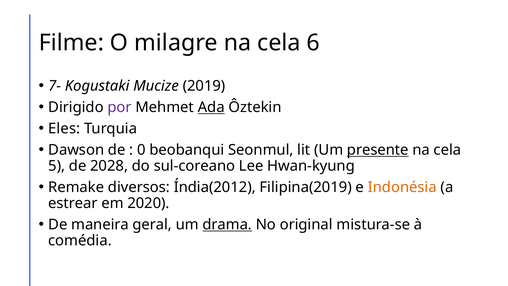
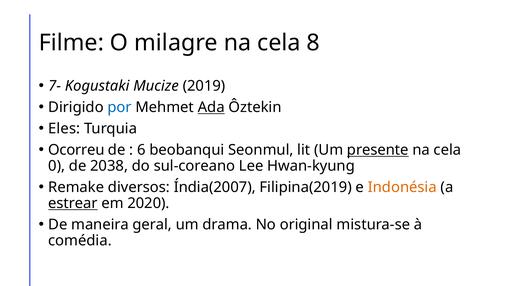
6: 6 -> 8 (313, 43)
por colour: purple -> blue (120, 107)
Dawson: Dawson -> Ocorreu (76, 150)
0: 0 -> 6 (141, 150)
5: 5 -> 0 (57, 166)
2028: 2028 -> 2038 (109, 166)
Índia(2012: Índia(2012 -> Índia(2007 (215, 187)
estrear underline: none -> present (73, 203)
drama underline: present -> none (227, 224)
